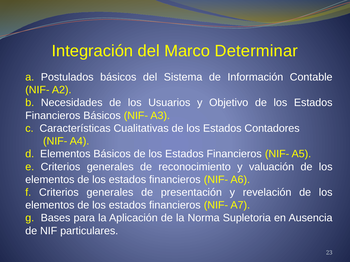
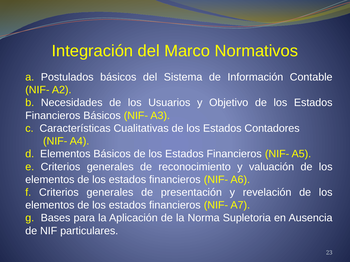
Determinar: Determinar -> Normativos (256, 51)
